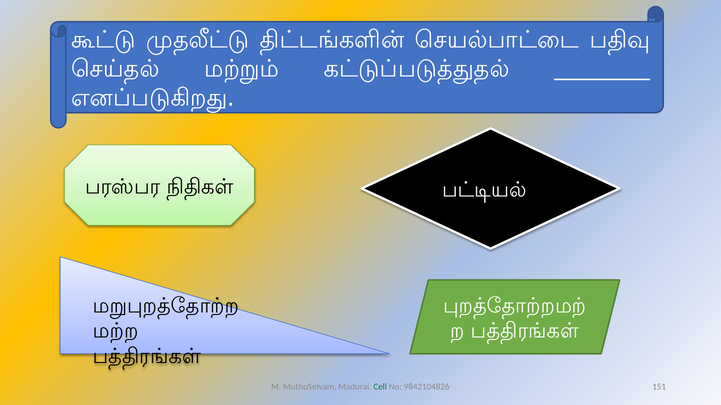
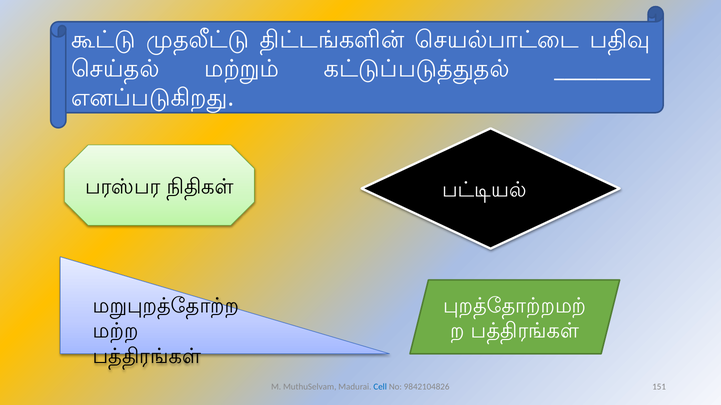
Cell colour: green -> blue (380, 387)
